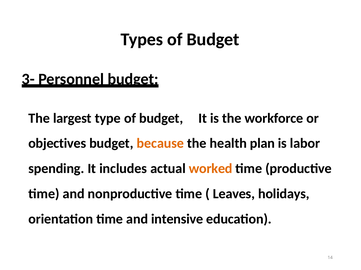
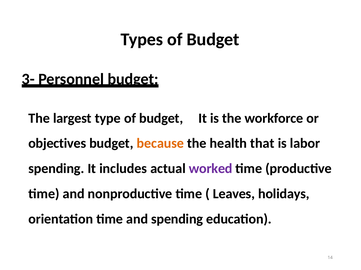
plan: plan -> that (262, 144)
worked colour: orange -> purple (211, 169)
and intensive: intensive -> spending (177, 220)
